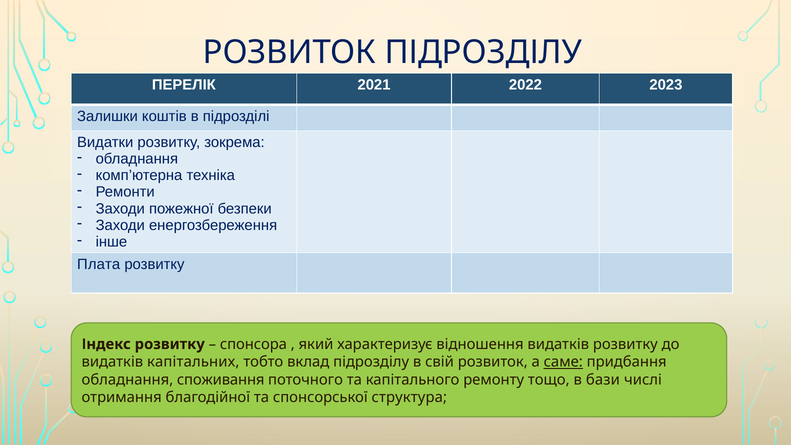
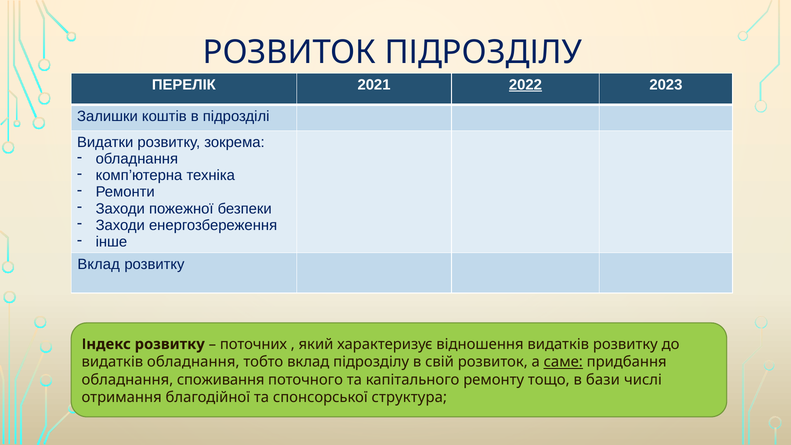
2022 underline: none -> present (525, 85)
Плата: Плата -> Вклад (99, 264)
спонсора: спонсора -> поточних (253, 344)
видатків капітальних: капітальних -> обладнання (193, 362)
